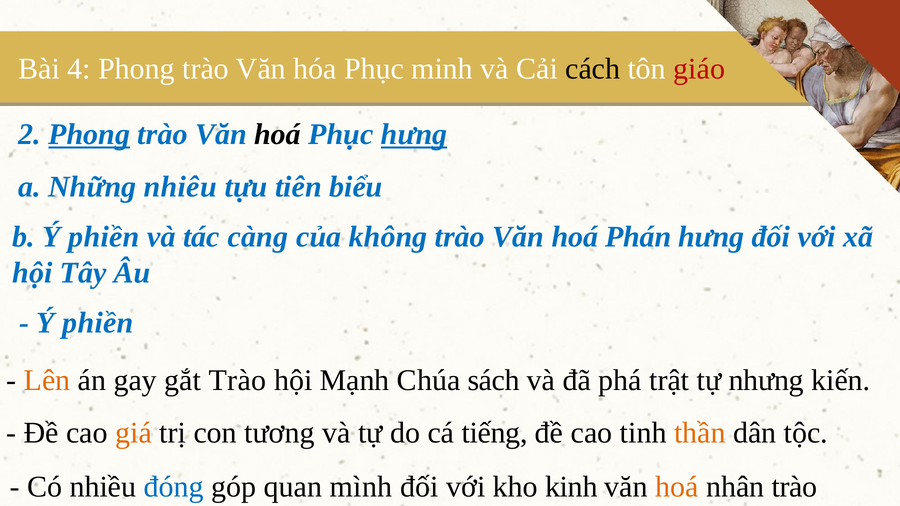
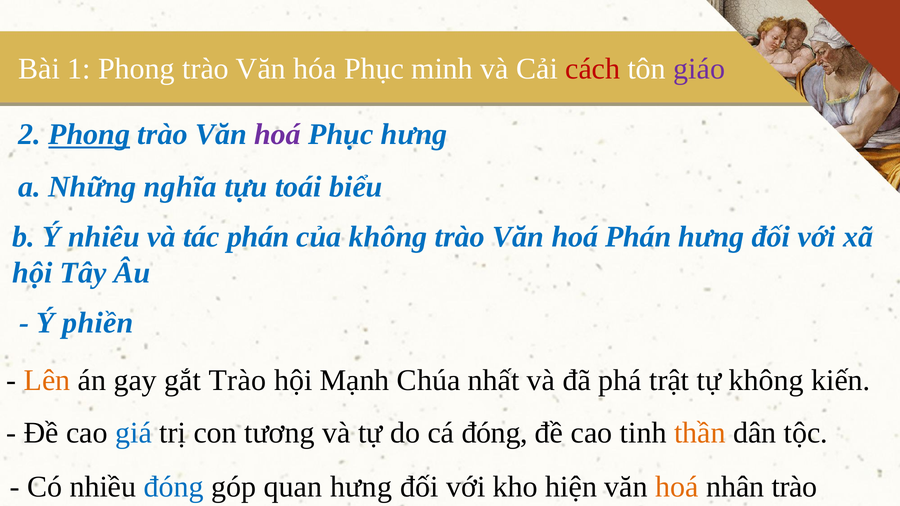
4: 4 -> 1 (79, 69)
cách colour: black -> red (593, 69)
giáo colour: red -> purple (699, 69)
hoá colour: black -> purple (278, 135)
hưng underline: present -> none (414, 135)
nhiêu: nhiêu -> nghĩa (180, 187)
tiên: tiên -> toái (298, 187)
b Ý phiền: phiền -> nhiêu (104, 237)
tác càng: càng -> phán (258, 237)
sách: sách -> nhất (494, 381)
tự nhưng: nhưng -> không (766, 381)
giá colour: orange -> blue (134, 433)
cá tiếng: tiếng -> đóng (495, 433)
quan mình: mình -> hưng (361, 487)
kinh: kinh -> hiện (571, 487)
